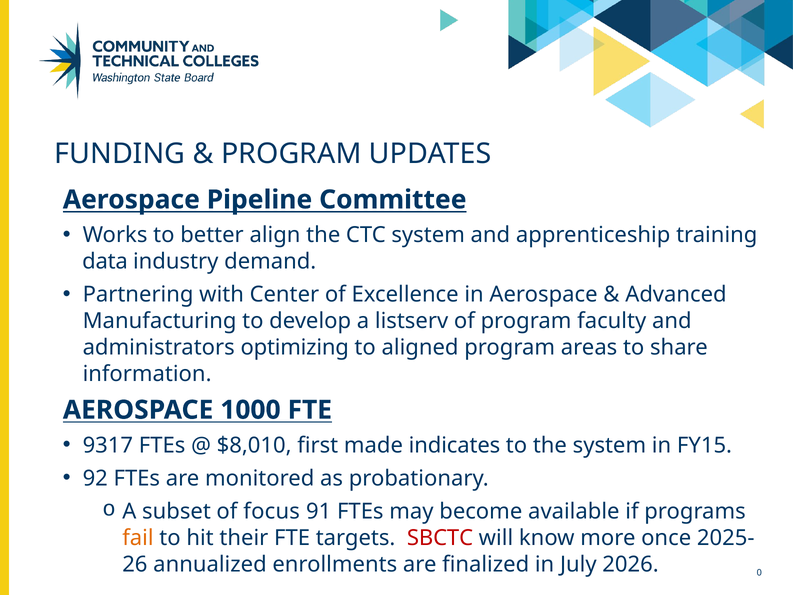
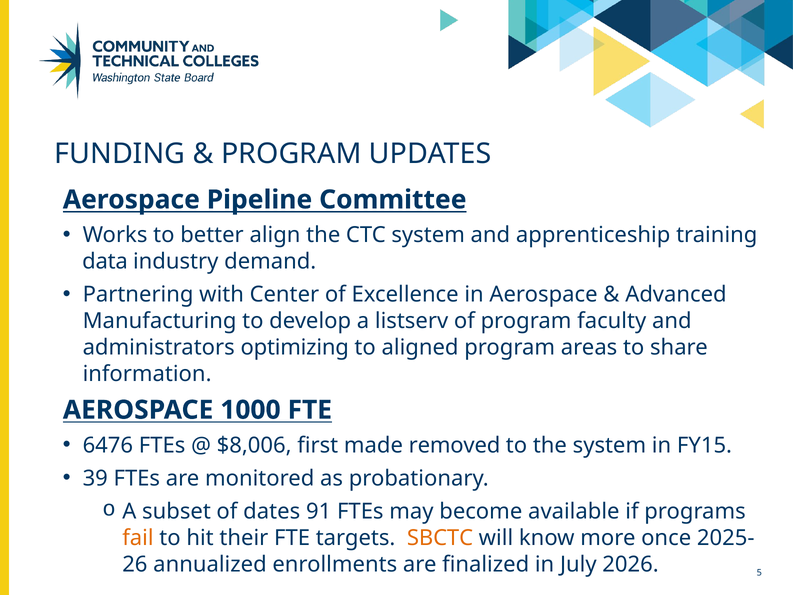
9317: 9317 -> 6476 (108, 445)
$8,010: $8,010 -> $8,006 (254, 445)
indicates: indicates -> removed (455, 445)
92: 92 -> 39 (95, 478)
focus: focus -> dates (272, 511)
SBCTC colour: red -> orange (440, 538)
0: 0 -> 5 (759, 572)
